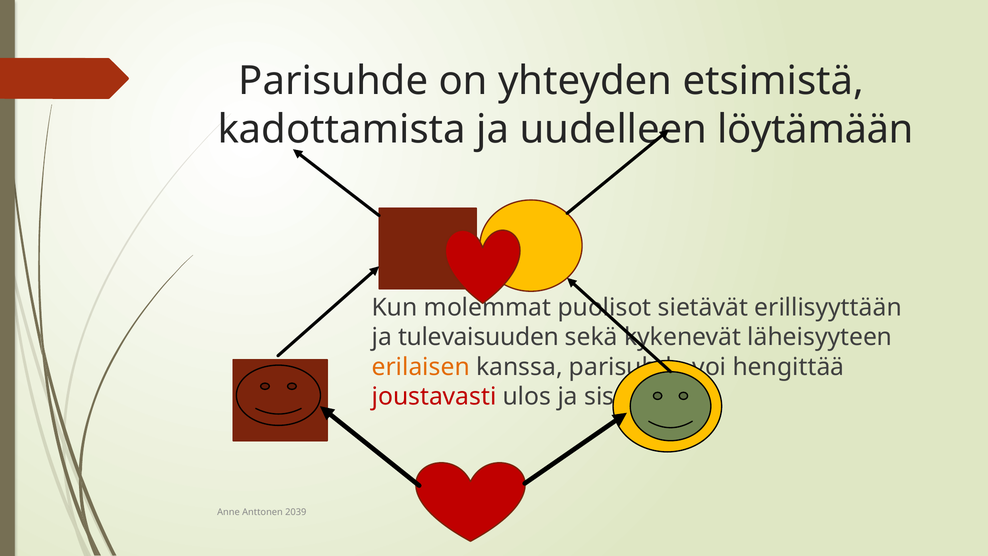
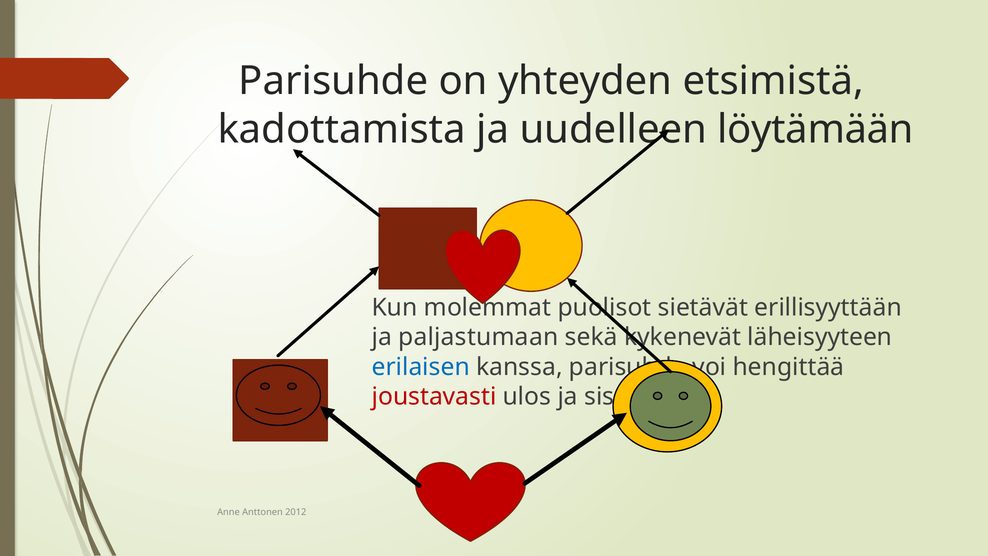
tulevaisuuden: tulevaisuuden -> paljastumaan (478, 337)
erilaisen colour: orange -> blue (421, 367)
2039: 2039 -> 2012 (296, 512)
